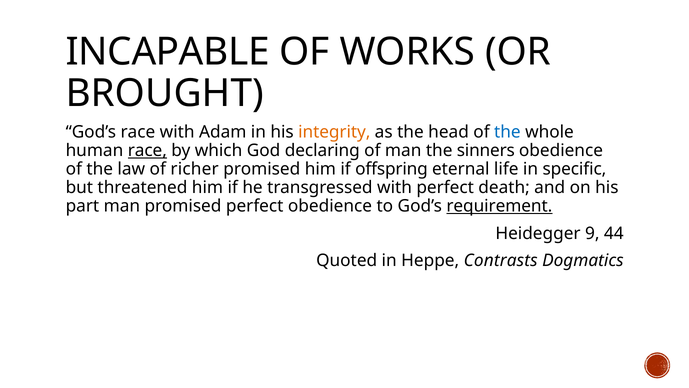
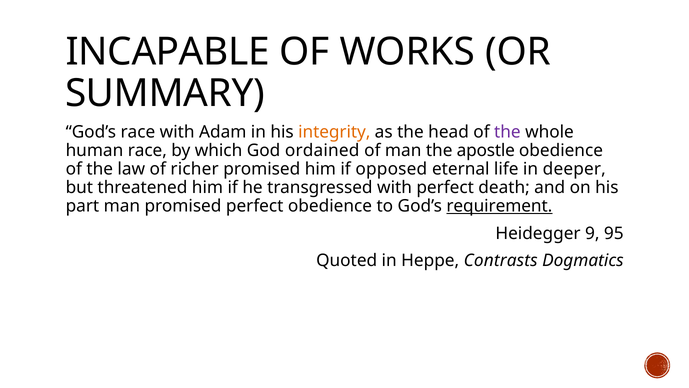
BROUGHT: BROUGHT -> SUMMARY (165, 94)
the colour: blue -> purple (507, 132)
race underline: present -> none (147, 150)
declaring: declaring -> ordained (322, 150)
sinners: sinners -> apostle (486, 150)
offspring: offspring -> opposed (391, 169)
specific: specific -> deeper (574, 169)
44: 44 -> 95 (614, 233)
